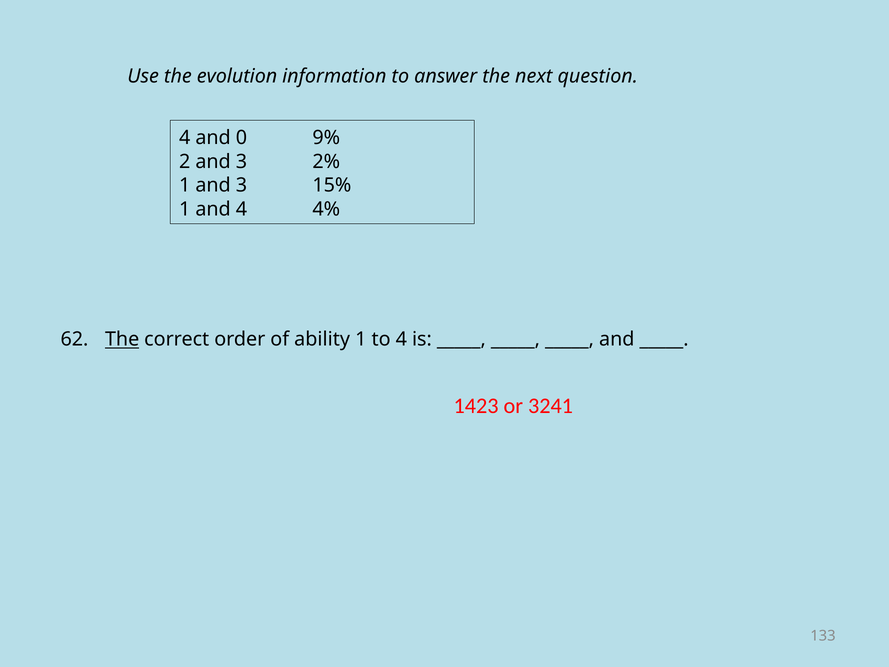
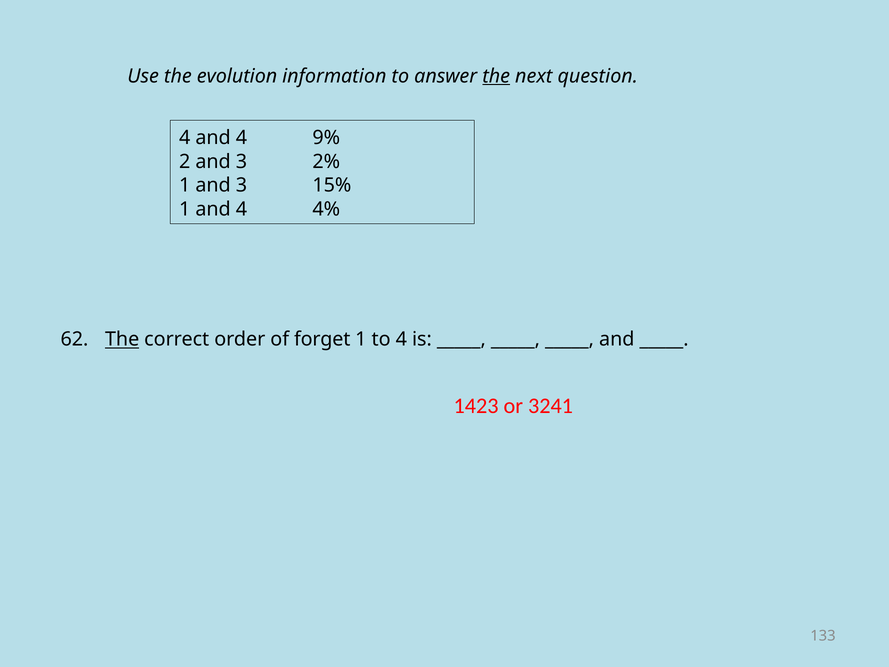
the underline: none -> present (496, 76)
4 and 0: 0 -> 4 (241, 138)
ability: ability -> forget (322, 339)
